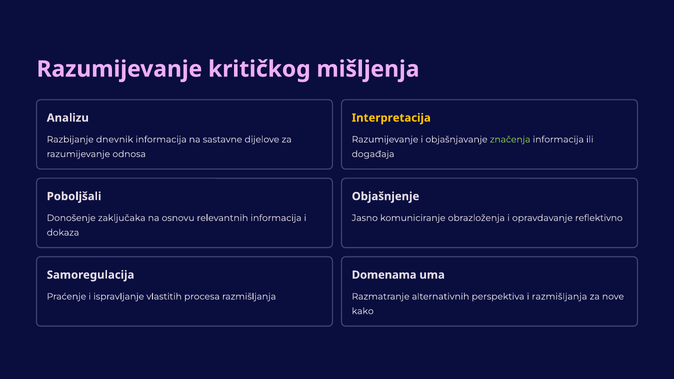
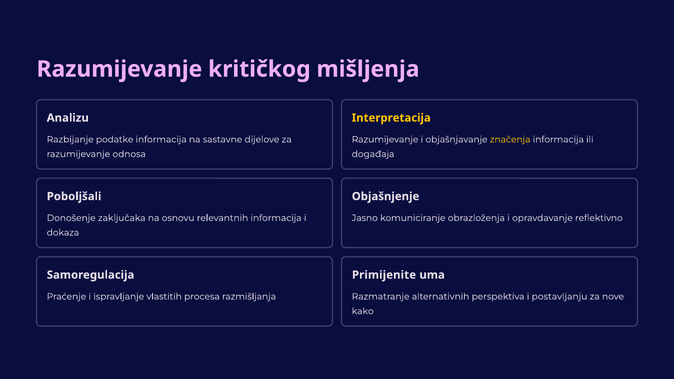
dnevnik: dnevnik -> podatke (115, 140)
značenja colour: light green -> yellow (510, 140)
Domenama: Domenama -> Primijenite (384, 275)
i razmišljanja: razmišljanja -> postavljanju (560, 297)
